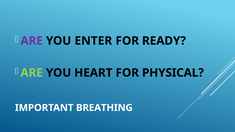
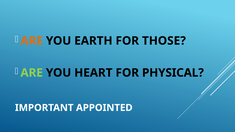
ARE colour: purple -> orange (32, 41)
ENTER: ENTER -> EARTH (93, 41)
READY: READY -> THOSE (164, 41)
BREATHING: BREATHING -> APPOINTED (104, 108)
